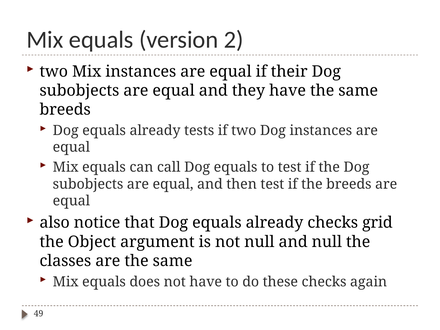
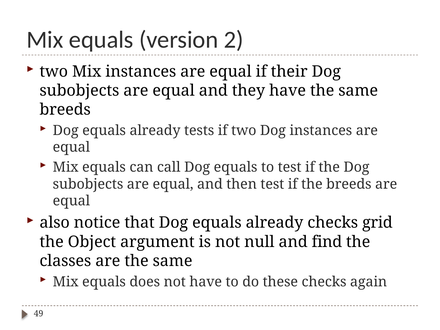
and null: null -> find (327, 242)
